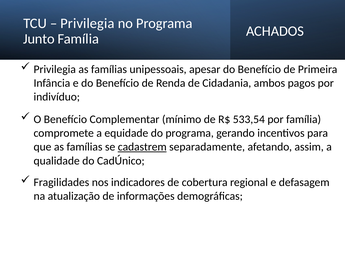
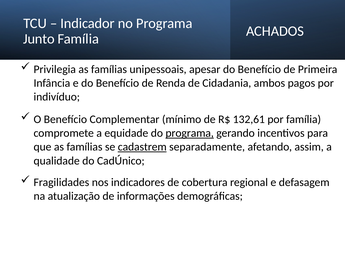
Privilegia: Privilegia -> Indicador (88, 23)
533,54: 533,54 -> 132,61 (249, 119)
programa underline: none -> present (190, 133)
